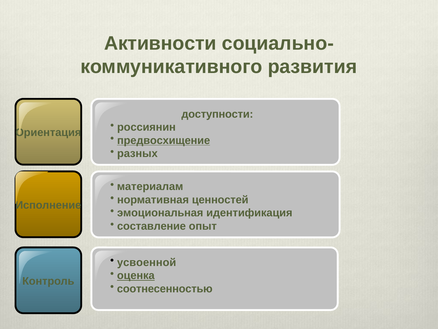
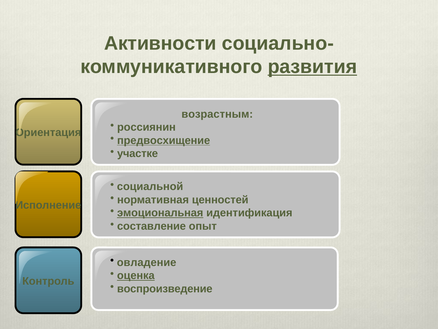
развития underline: none -> present (312, 67)
доступности: доступности -> возрастным (217, 114)
разных: разных -> участке (138, 153)
материалам: материалам -> социальной (150, 186)
эмоциональная underline: none -> present (160, 213)
усвоенной: усвоенной -> овладение (147, 262)
соотнесенностью: соотнесенностью -> воспроизведение (165, 288)
